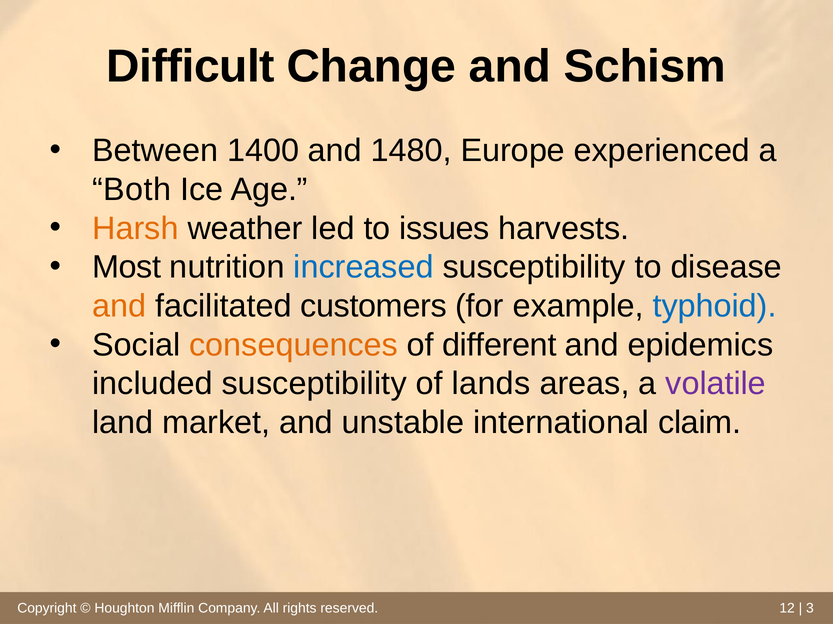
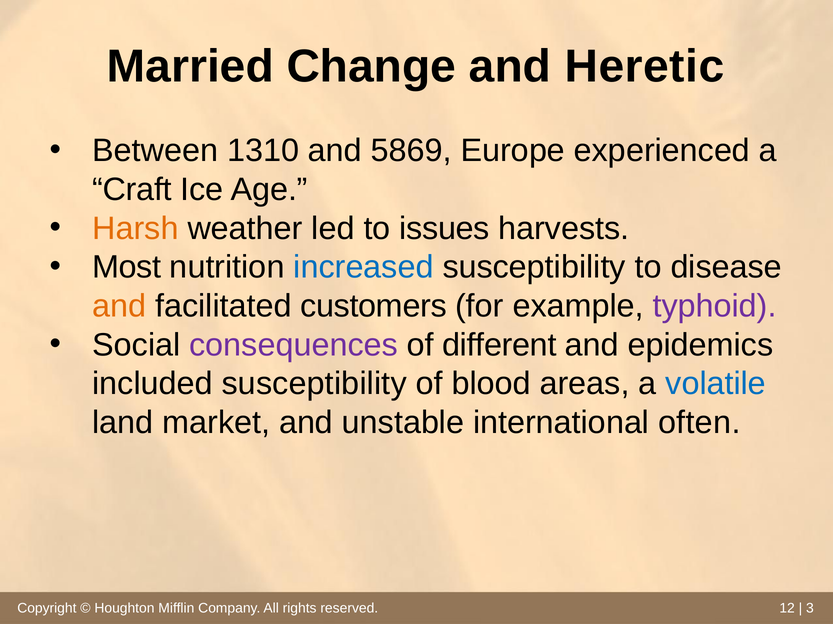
Difficult: Difficult -> Married (190, 66)
Schism: Schism -> Heretic (645, 66)
1400: 1400 -> 1310 (263, 151)
1480: 1480 -> 5869 (411, 151)
Both: Both -> Craft (132, 190)
typhoid colour: blue -> purple (715, 306)
consequences colour: orange -> purple (294, 345)
lands: lands -> blood (491, 384)
volatile colour: purple -> blue (716, 384)
claim: claim -> often (699, 423)
